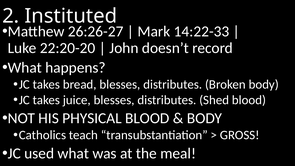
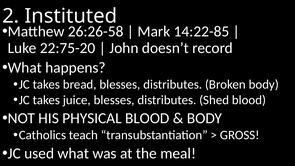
26:26-27: 26:26-27 -> 26:26-58 (96, 31)
14:22-33: 14:22-33 -> 14:22-85 (202, 31)
22:20-20: 22:20-20 -> 22:75-20 (68, 48)
